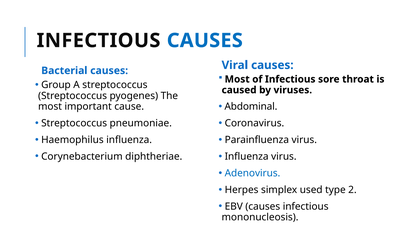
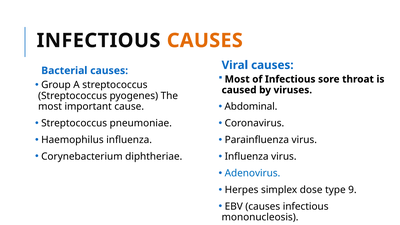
CAUSES colour: blue -> orange (205, 41)
used: used -> dose (311, 190)
2: 2 -> 9 (352, 190)
